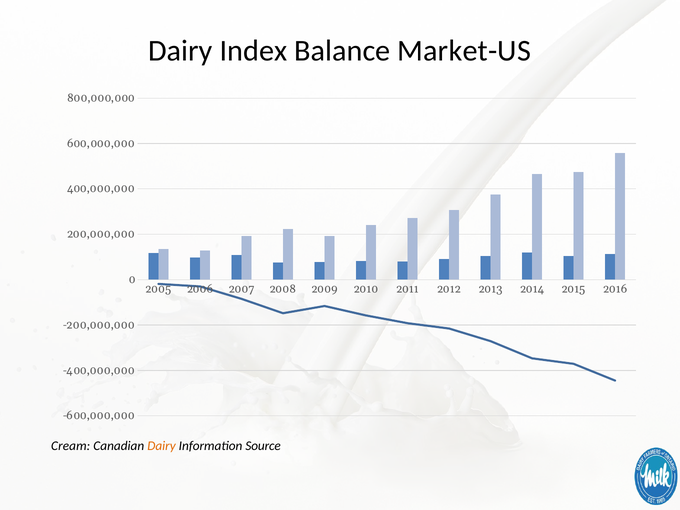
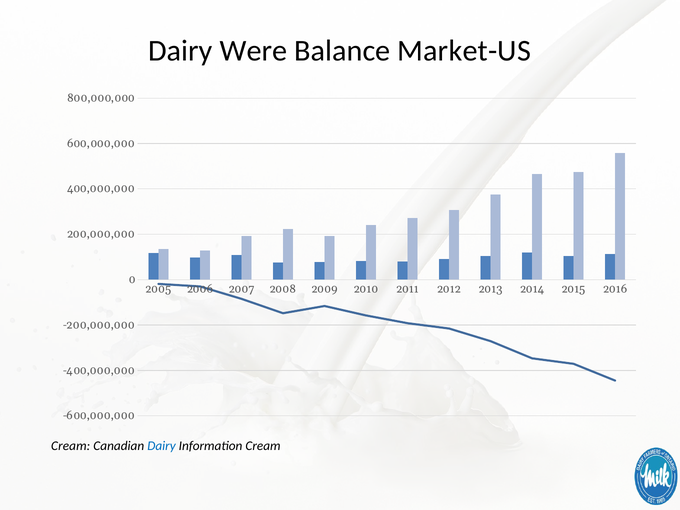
Index: Index -> Were (254, 51)
Dairy colour: orange -> blue (161, 446)
Information Source: Source -> Cream (263, 446)
